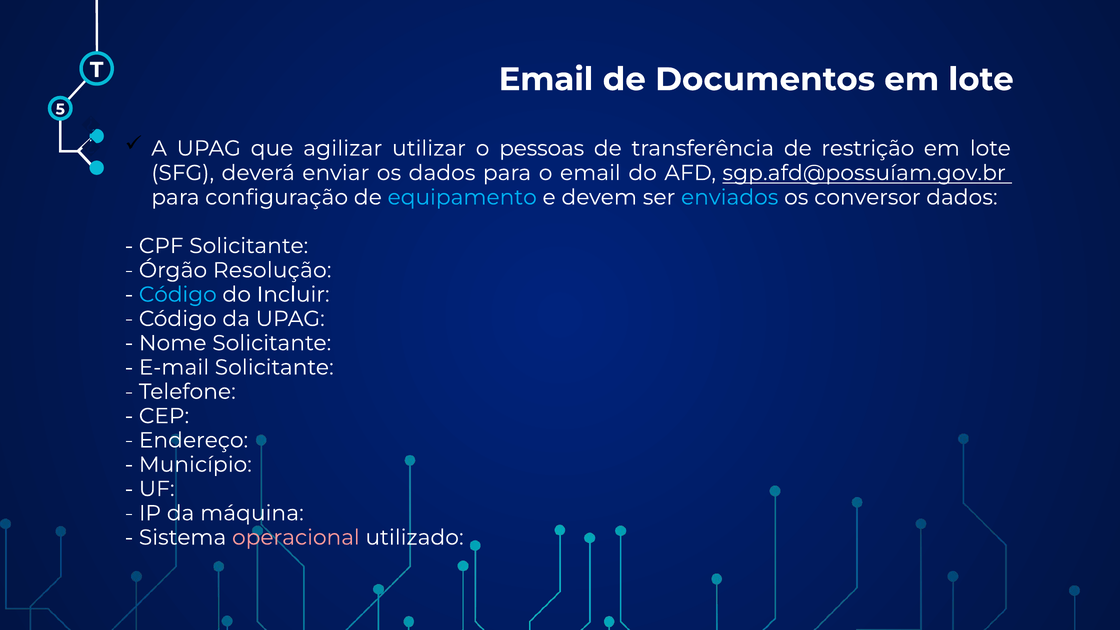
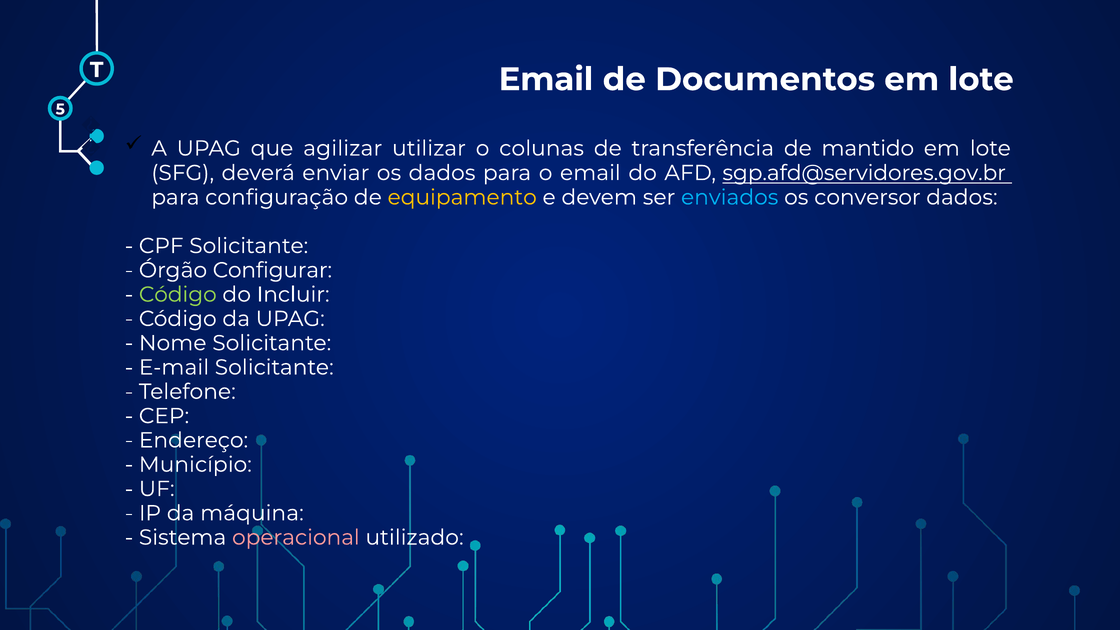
pessoas: pessoas -> colunas (542, 148)
restrição: restrição -> mantido (868, 148)
sgp.afd@possuíam.gov.br: sgp.afd@possuíam.gov.br -> sgp.afd@servidores.gov.br (864, 173)
equipamento colour: light blue -> yellow (462, 197)
Resolução: Resolução -> Configurar (272, 270)
Código colour: light blue -> light green (178, 295)
